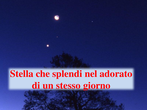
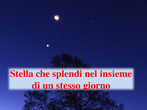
adorato: adorato -> insieme (116, 74)
